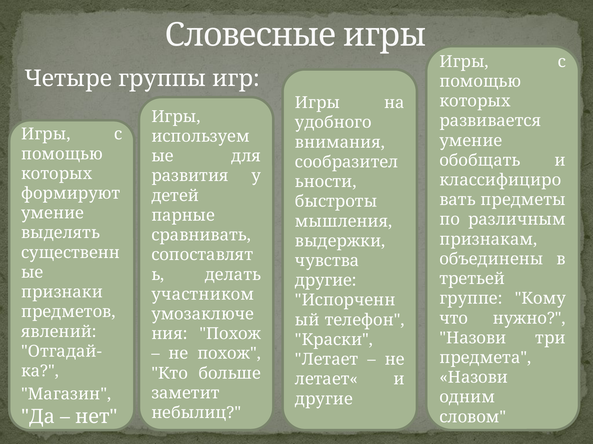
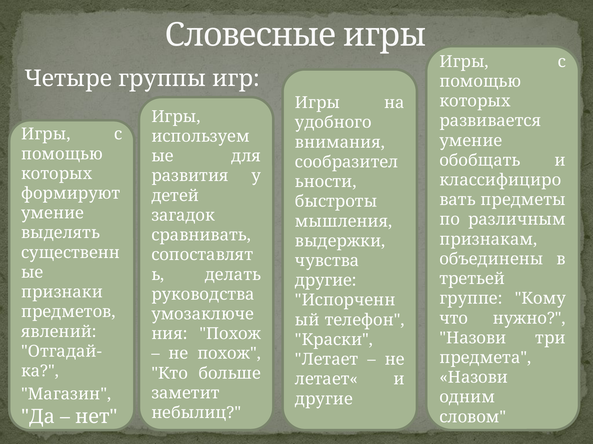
парные: парные -> загадок (183, 216)
участником: участником -> руководства (203, 295)
